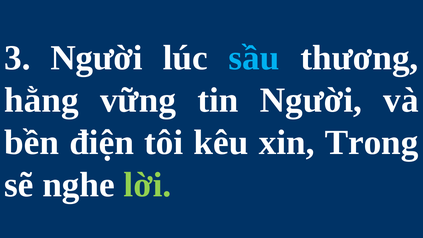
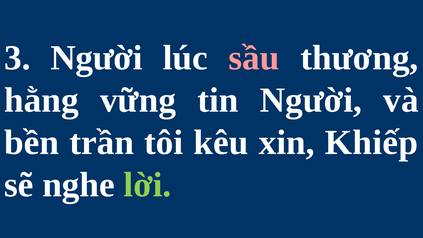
sầu colour: light blue -> pink (254, 58)
điện: điện -> trần (102, 143)
Trong: Trong -> Khiếp (371, 143)
